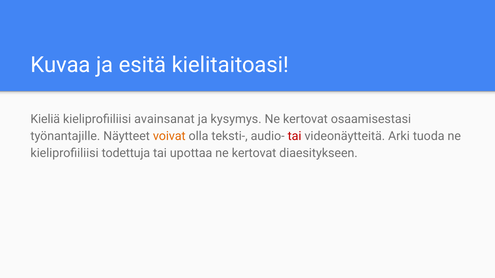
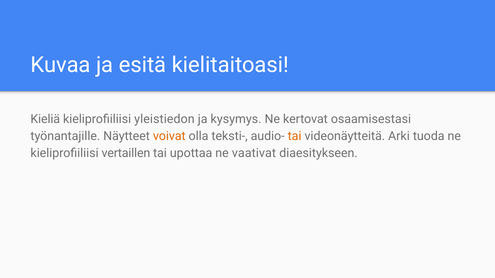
avainsanat: avainsanat -> yleistiedon (164, 119)
tai colour: red -> orange (295, 136)
todettuja: todettuja -> vertaillen (126, 153)
upottaa ne kertovat: kertovat -> vaativat (254, 153)
